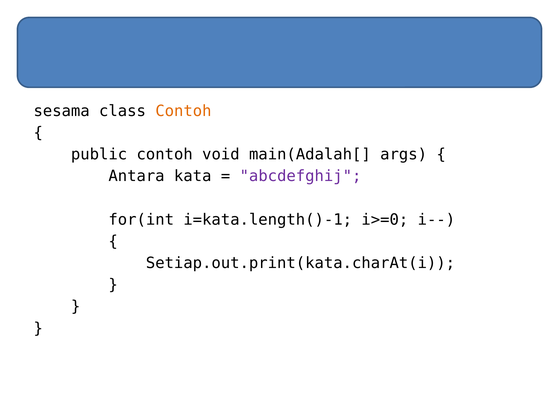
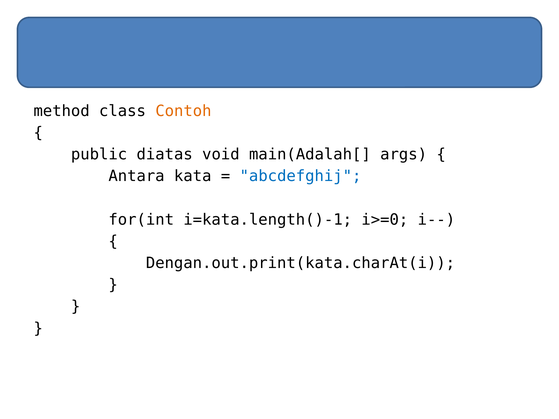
sesama: sesama -> method (62, 111)
public contoh: contoh -> diatas (165, 155)
abcdefghij colour: purple -> blue (301, 176)
Setiap.out.print(kata.charAt(i: Setiap.out.print(kata.charAt(i -> Dengan.out.print(kata.charAt(i (300, 263)
